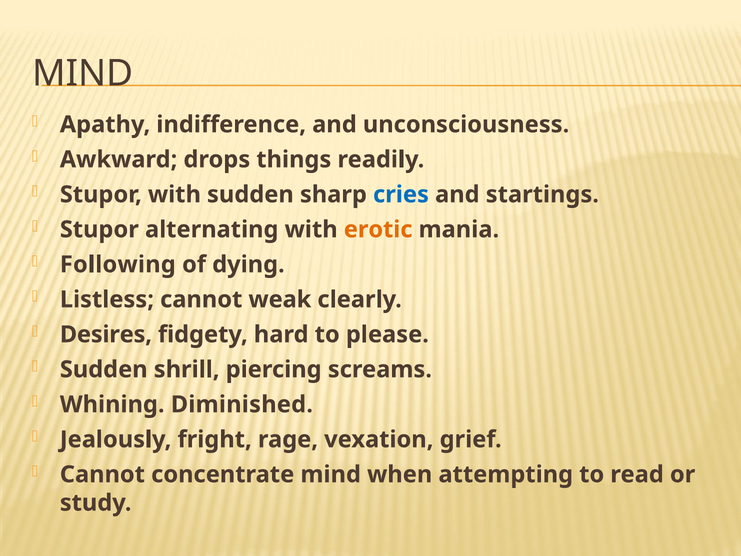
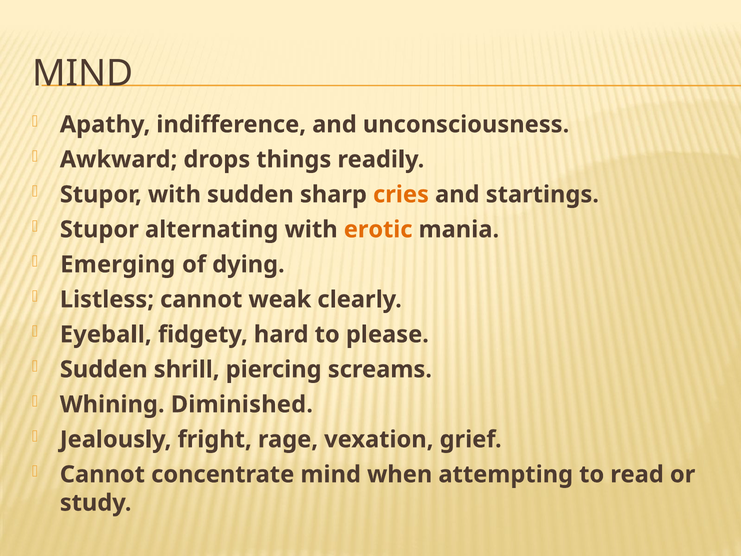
cries colour: blue -> orange (401, 194)
Following: Following -> Emerging (118, 264)
Desires: Desires -> Eyeball (106, 334)
